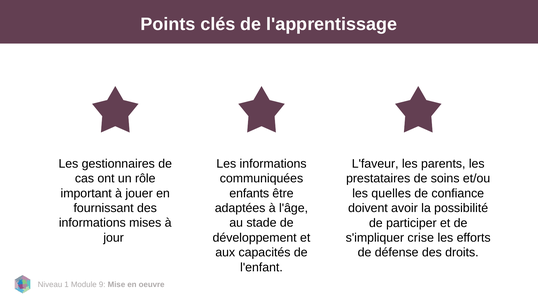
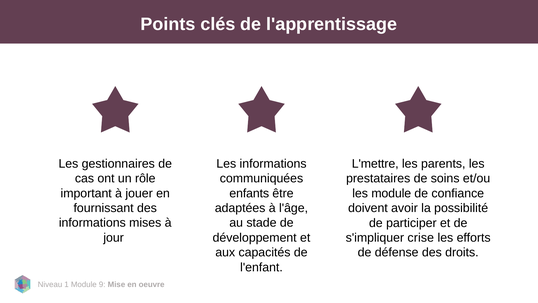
L'faveur: L'faveur -> L'mettre (375, 164)
les quelles: quelles -> module (391, 193)
